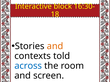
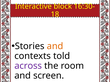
across colour: blue -> purple (28, 66)
